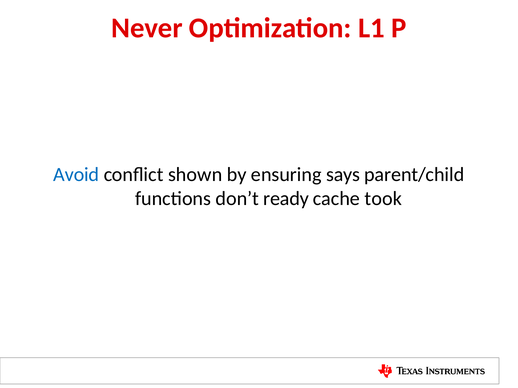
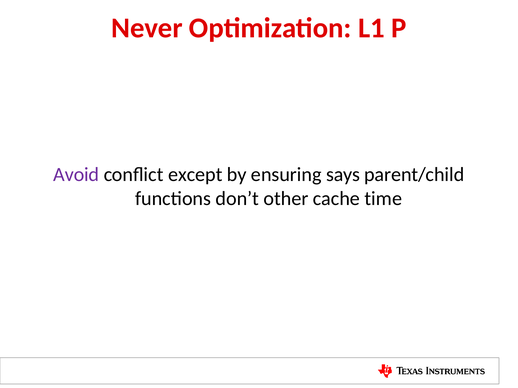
Avoid colour: blue -> purple (76, 175)
shown: shown -> except (195, 175)
ready: ready -> other (286, 199)
took: took -> time (383, 199)
